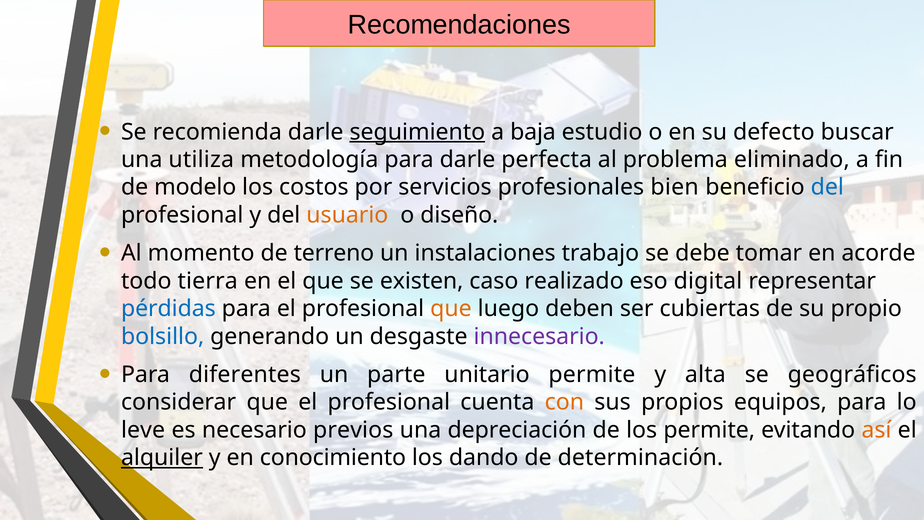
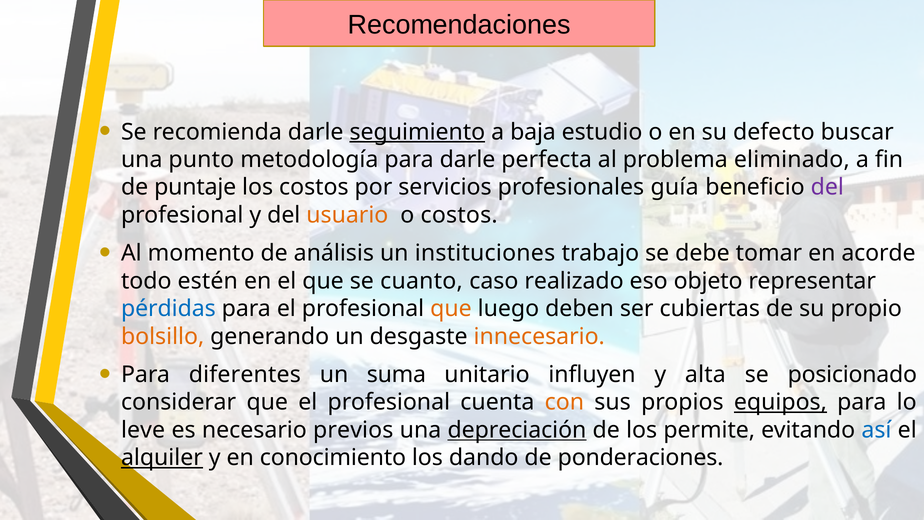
utiliza: utiliza -> punto (201, 160)
modelo: modelo -> puntaje (195, 187)
bien: bien -> guía (675, 187)
del colour: blue -> purple (827, 187)
o diseño: diseño -> costos (459, 215)
terreno: terreno -> análisis (334, 253)
instalaciones: instalaciones -> instituciones (485, 253)
tierra: tierra -> estén (208, 281)
existen: existen -> cuanto (421, 281)
digital: digital -> objeto (708, 281)
bolsillo colour: blue -> orange (163, 336)
innecesario colour: purple -> orange (539, 336)
parte: parte -> suma (396, 374)
unitario permite: permite -> influyen (592, 374)
geográficos: geográficos -> posicionado (852, 374)
equipos underline: none -> present (780, 402)
depreciación underline: none -> present (517, 430)
así colour: orange -> blue (876, 430)
determinación: determinación -> ponderaciones (641, 458)
